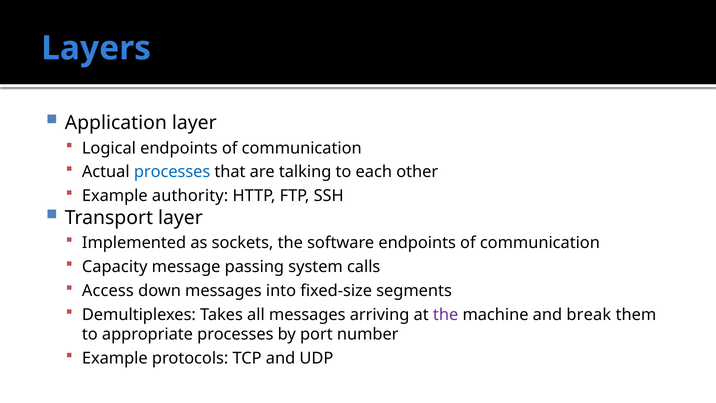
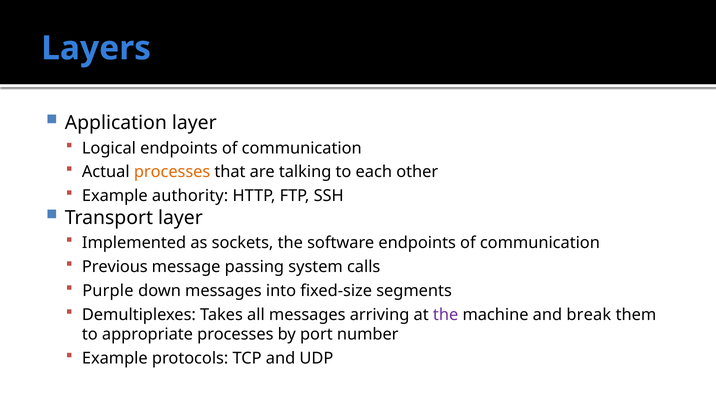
processes colour: blue -> orange (172, 172)
Capacity: Capacity -> Previous (115, 267)
Access: Access -> Purple (108, 291)
